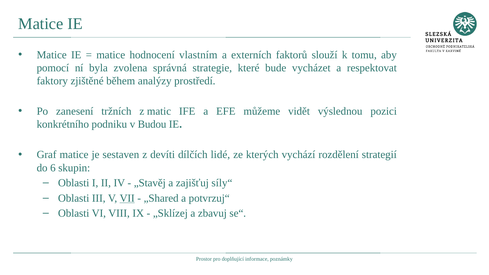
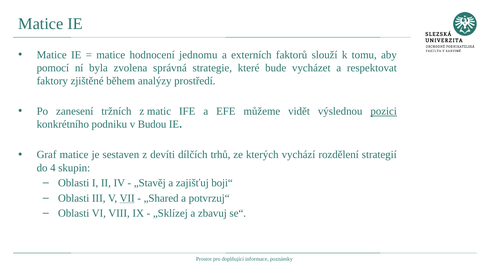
vlastním: vlastním -> jednomu (198, 55)
pozici underline: none -> present (384, 111)
lidé: lidé -> trhů (221, 155)
6: 6 -> 4 (53, 168)
síly“: síly“ -> boji“ (222, 183)
